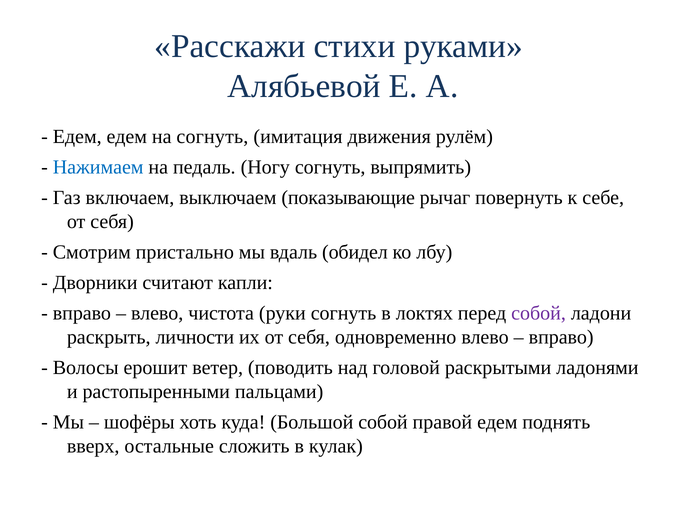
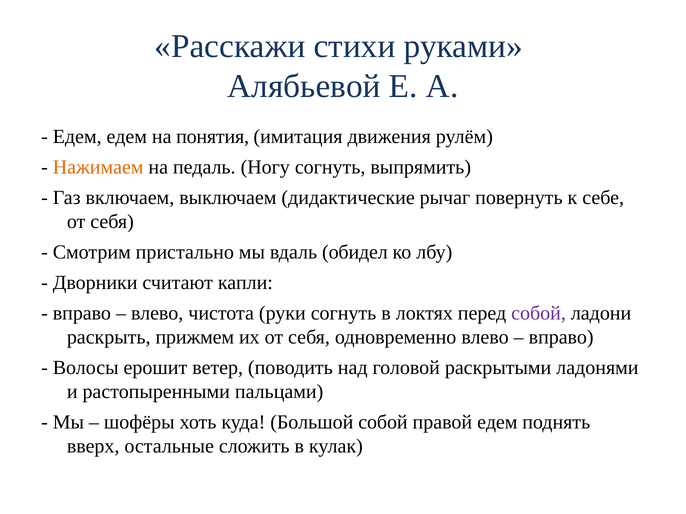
на согнуть: согнуть -> понятия (213, 137)
Нажимаем colour: blue -> orange (98, 167)
показывающие: показывающие -> дидактические (348, 198)
личности: личности -> прижмем (195, 337)
